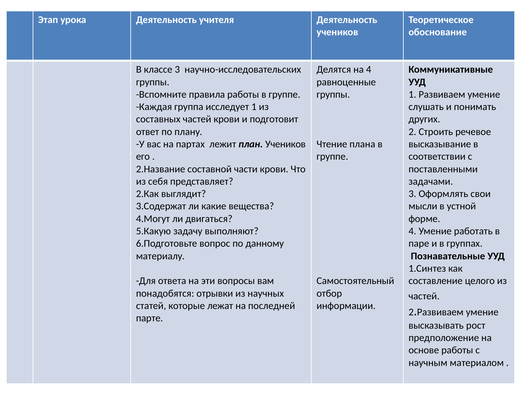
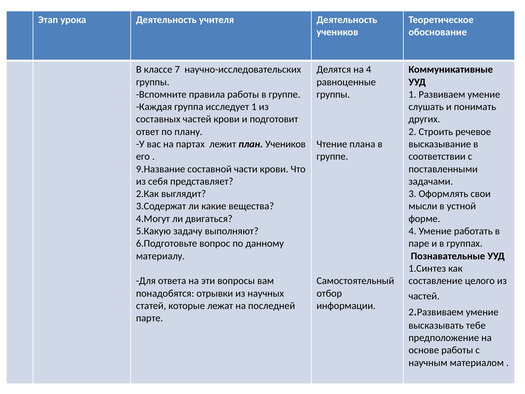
классе 3: 3 -> 7 (177, 70)
2.Название: 2.Название -> 9.Название (161, 169)
рост: рост -> тебе (476, 325)
